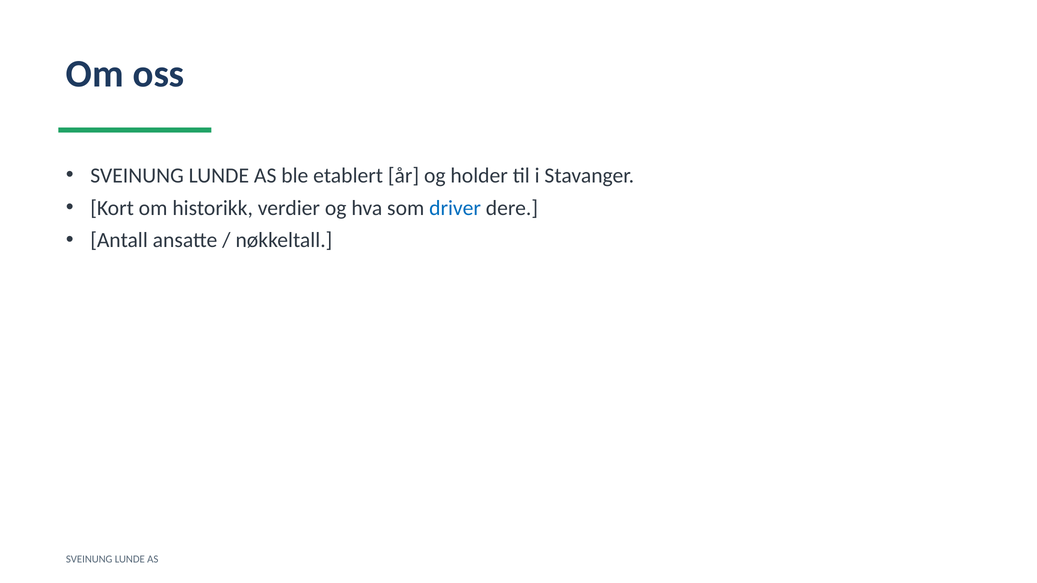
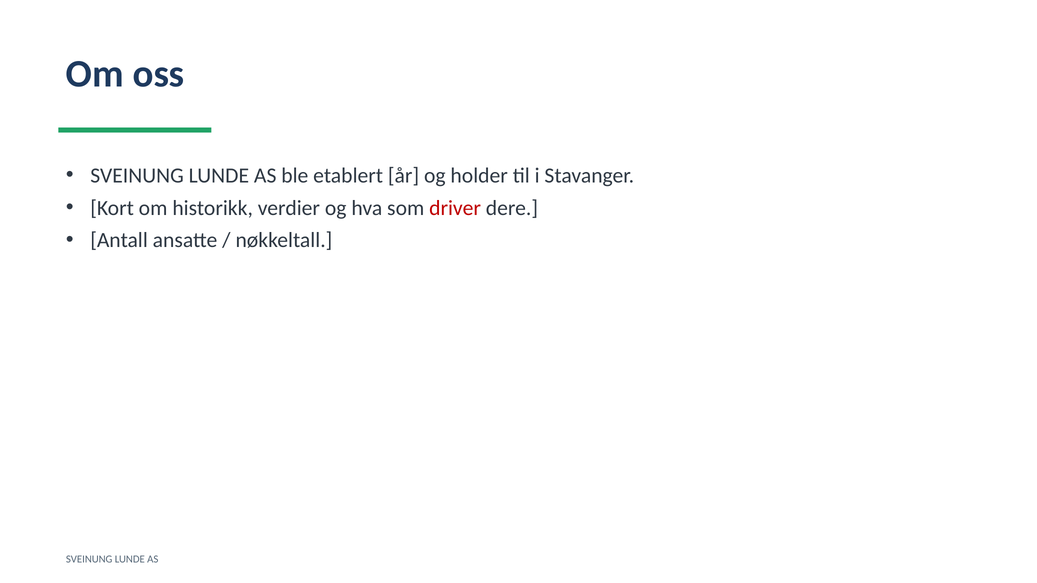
driver colour: blue -> red (455, 208)
